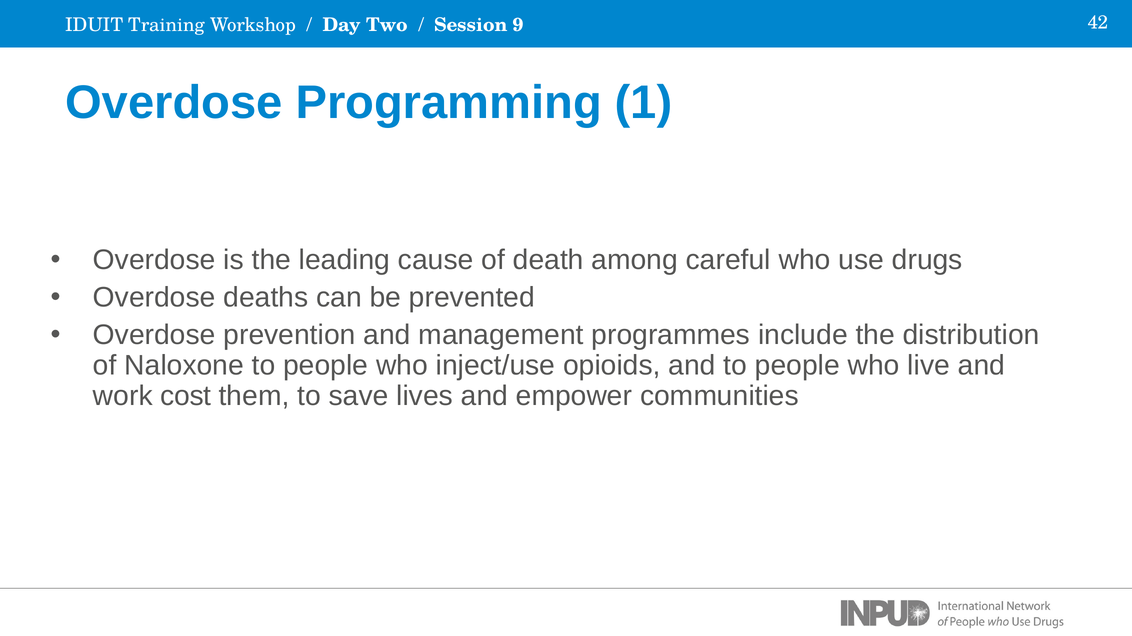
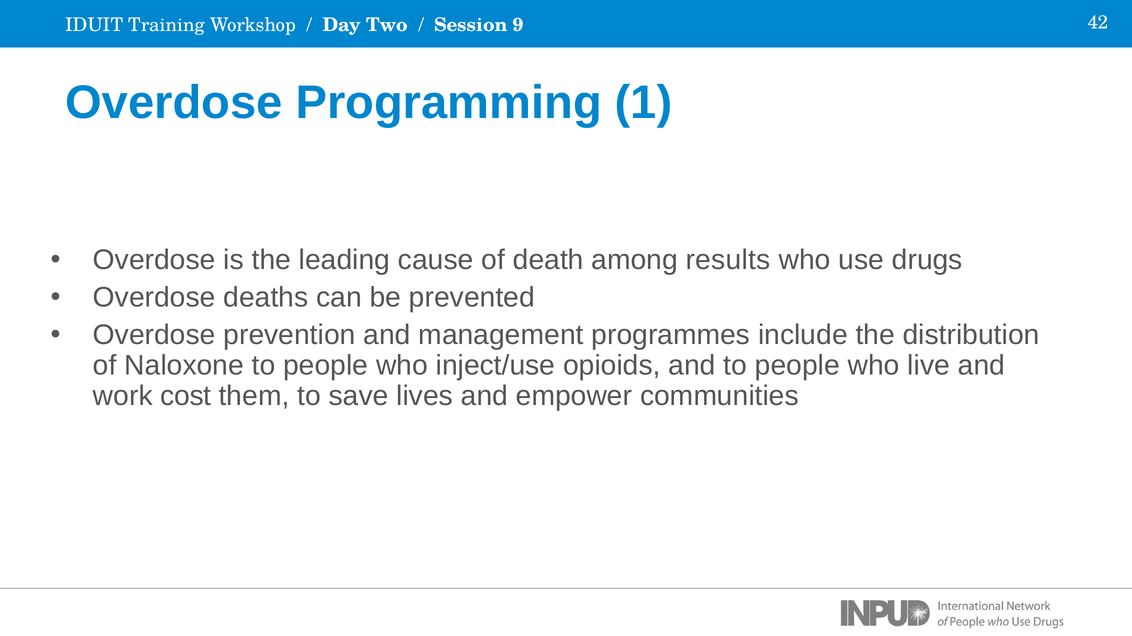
careful: careful -> results (728, 260)
